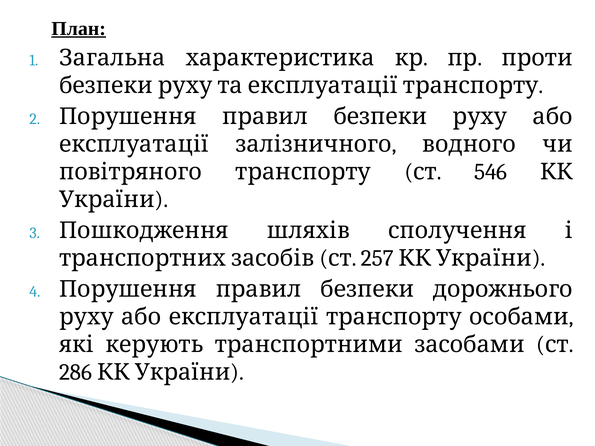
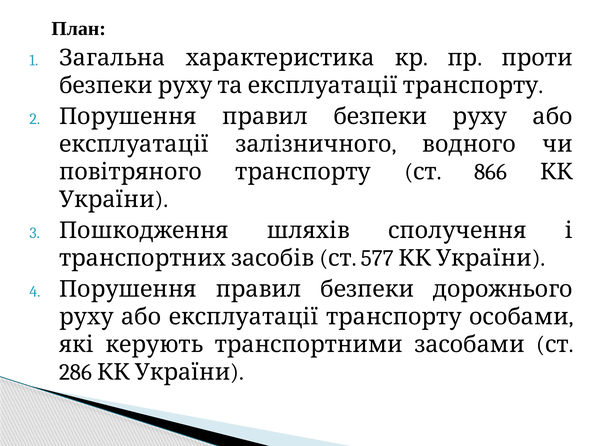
План underline: present -> none (79, 28)
546: 546 -> 866 (491, 172)
257: 257 -> 577 (377, 258)
